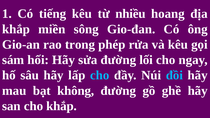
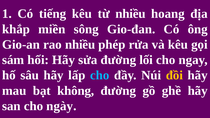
rao trong: trong -> nhiều (80, 45)
đồi colour: light blue -> yellow (174, 75)
cho khắp: khắp -> ngày (61, 106)
